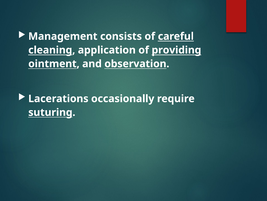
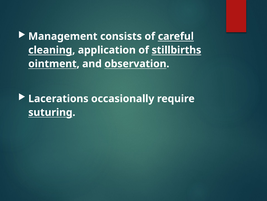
providing: providing -> stillbirths (176, 50)
